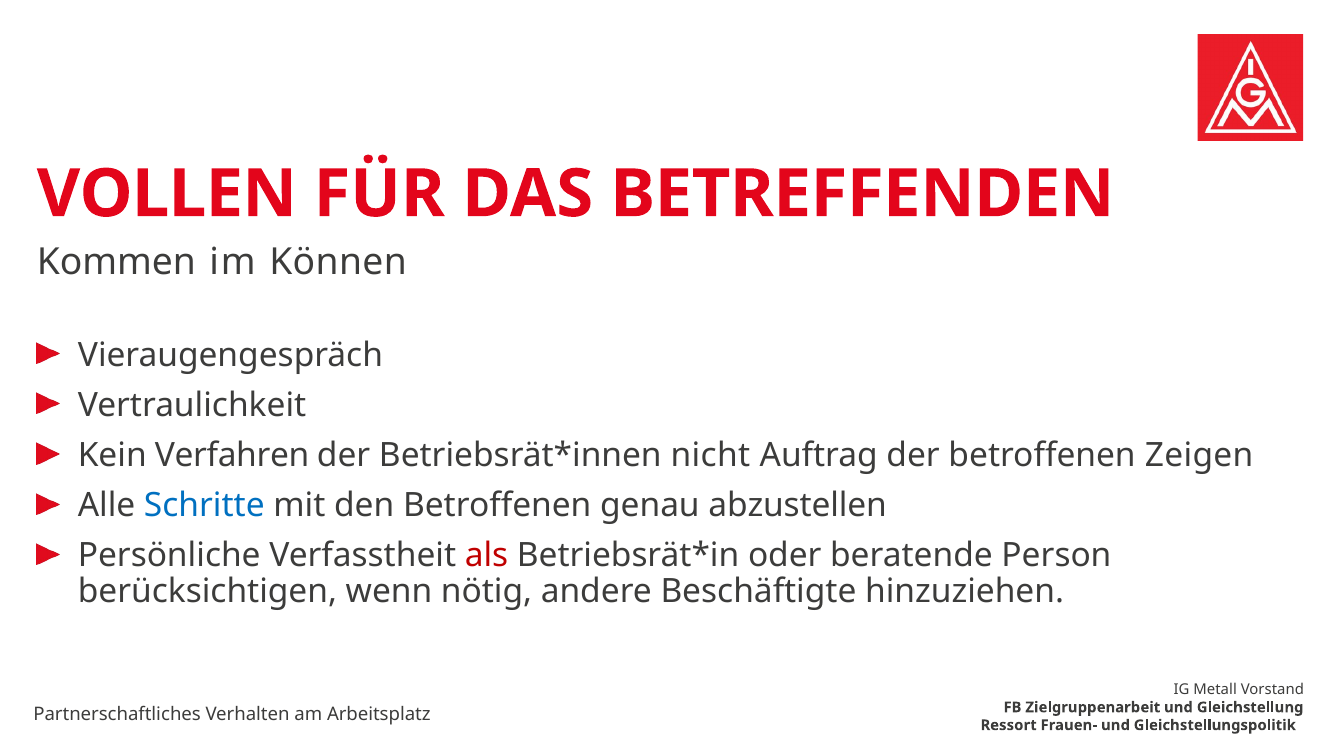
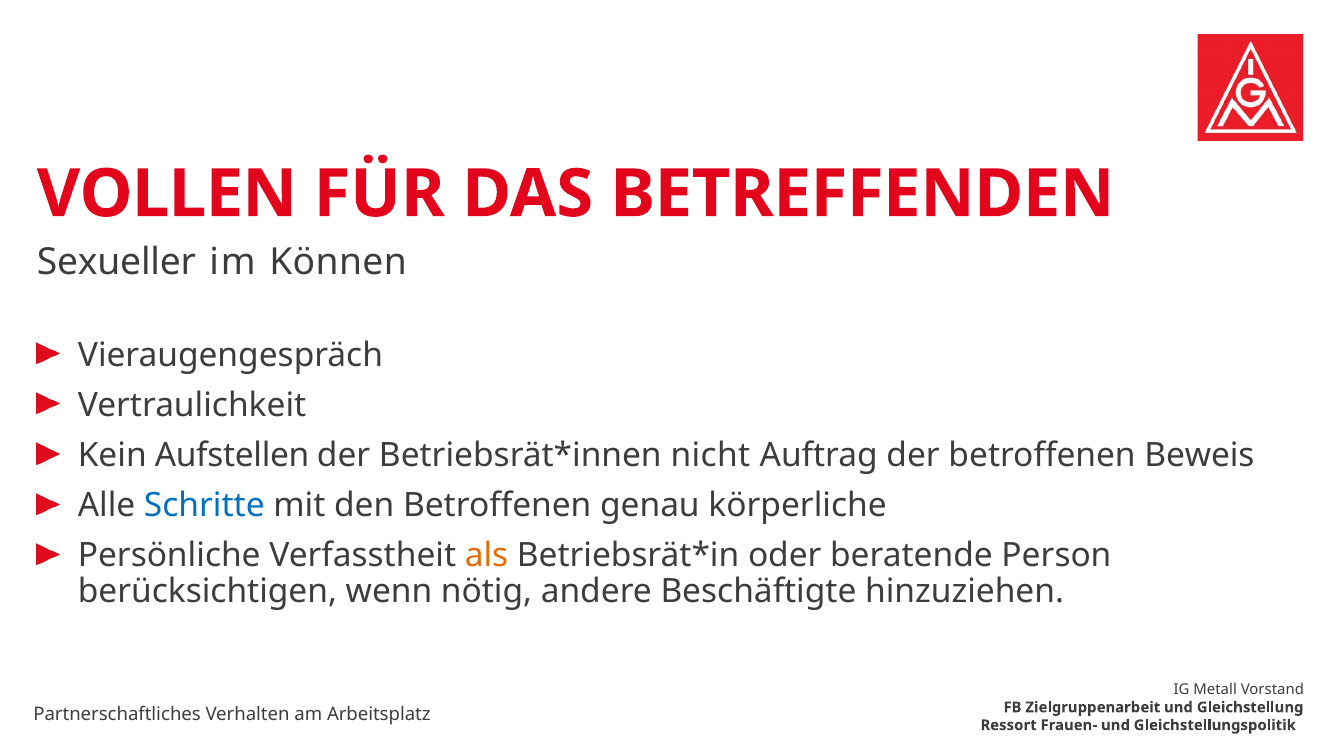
Kommen: Kommen -> Sexueller (116, 262)
Verfahren: Verfahren -> Aufstellen (232, 455)
Zeigen: Zeigen -> Beweis (1199, 455)
abzustellen: abzustellen -> körperliche (798, 505)
als colour: red -> orange (487, 556)
